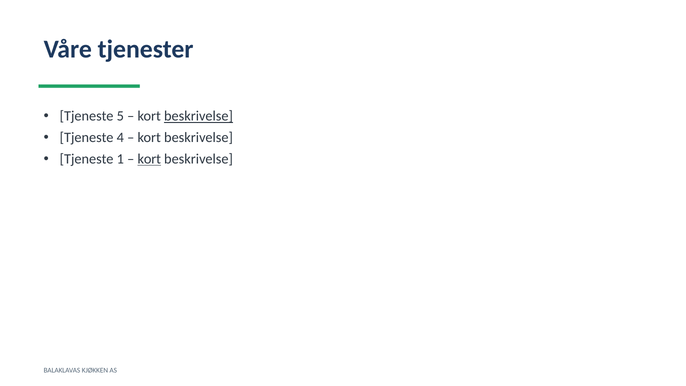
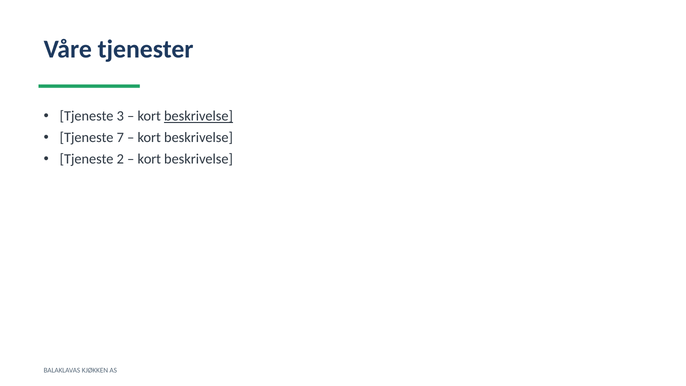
5: 5 -> 3 (120, 116)
4: 4 -> 7 (120, 138)
1: 1 -> 2 (120, 159)
kort underline: present -> none (149, 159)
